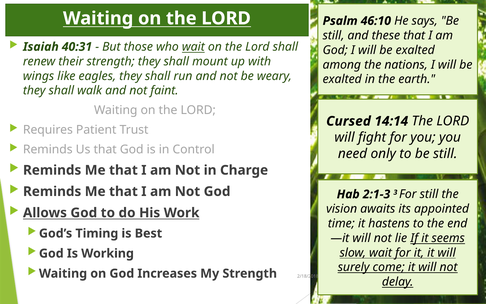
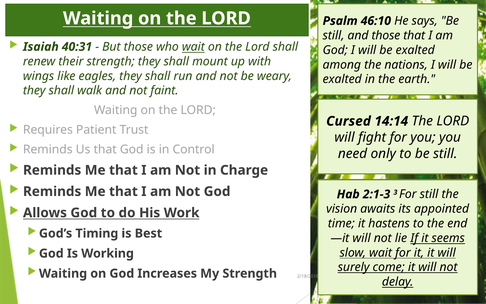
and these: these -> those (386, 35)
